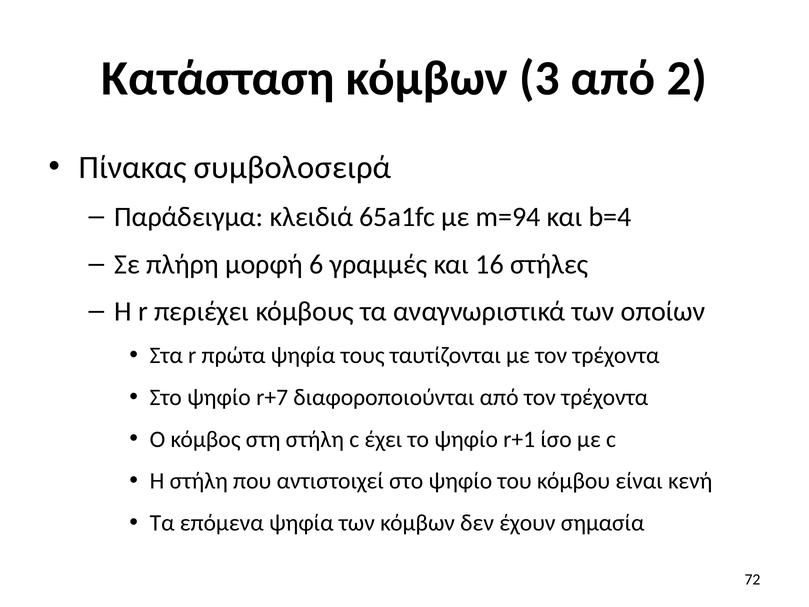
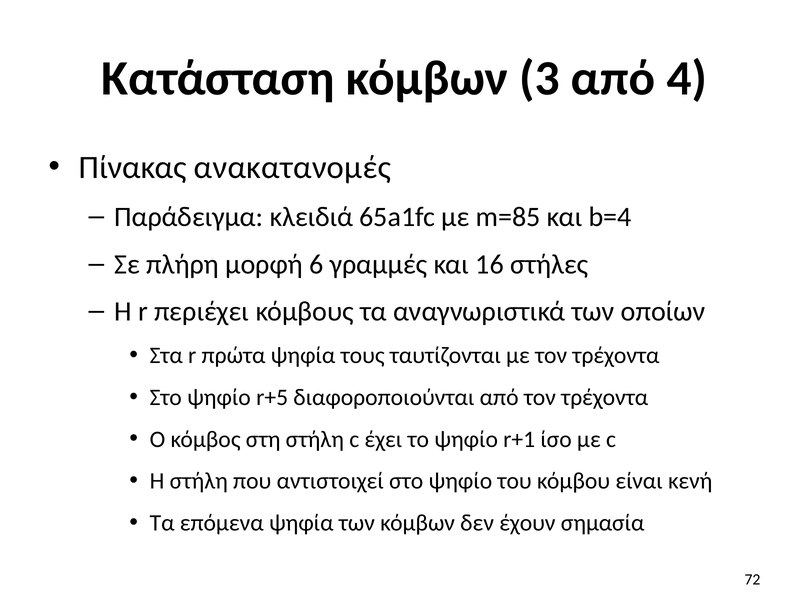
2: 2 -> 4 (687, 78)
συμβολοσειρά: συμβολοσειρά -> ανακατανομές (293, 167)
m=94: m=94 -> m=85 (508, 217)
r+7: r+7 -> r+5 (272, 397)
